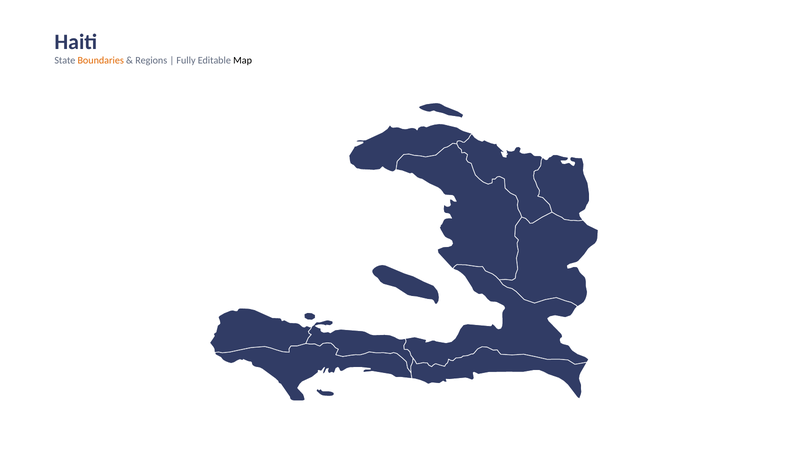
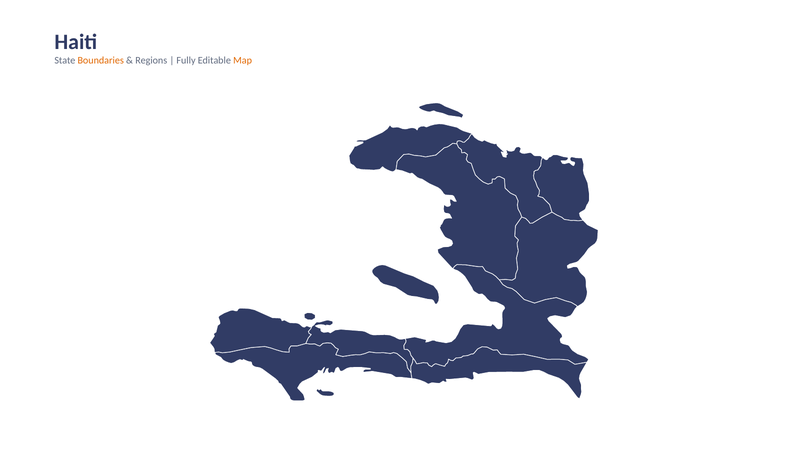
Map colour: black -> orange (243, 60)
